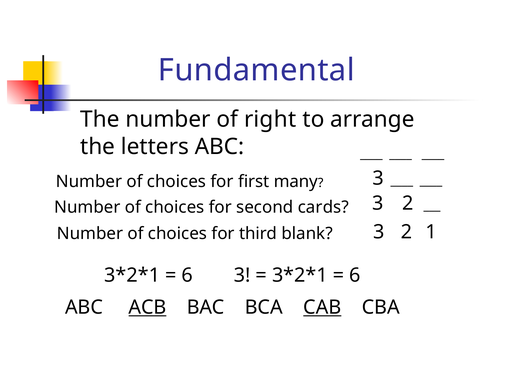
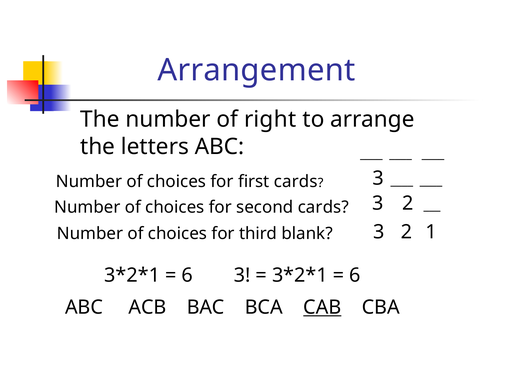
Fundamental: Fundamental -> Arrangement (256, 70)
first many: many -> cards (296, 181)
ACB underline: present -> none (147, 307)
